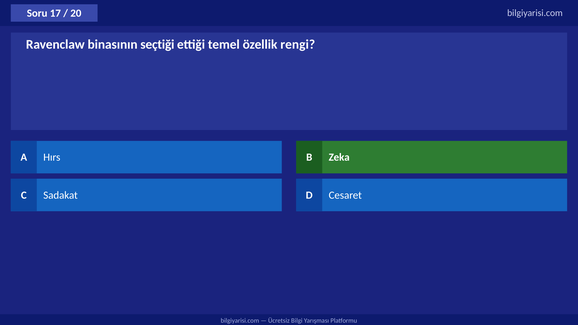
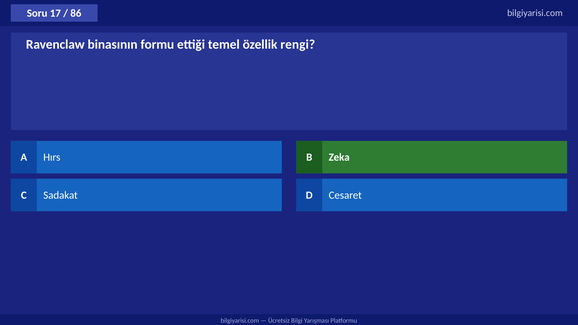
20: 20 -> 86 (76, 13)
seçtiği: seçtiği -> formu (157, 44)
